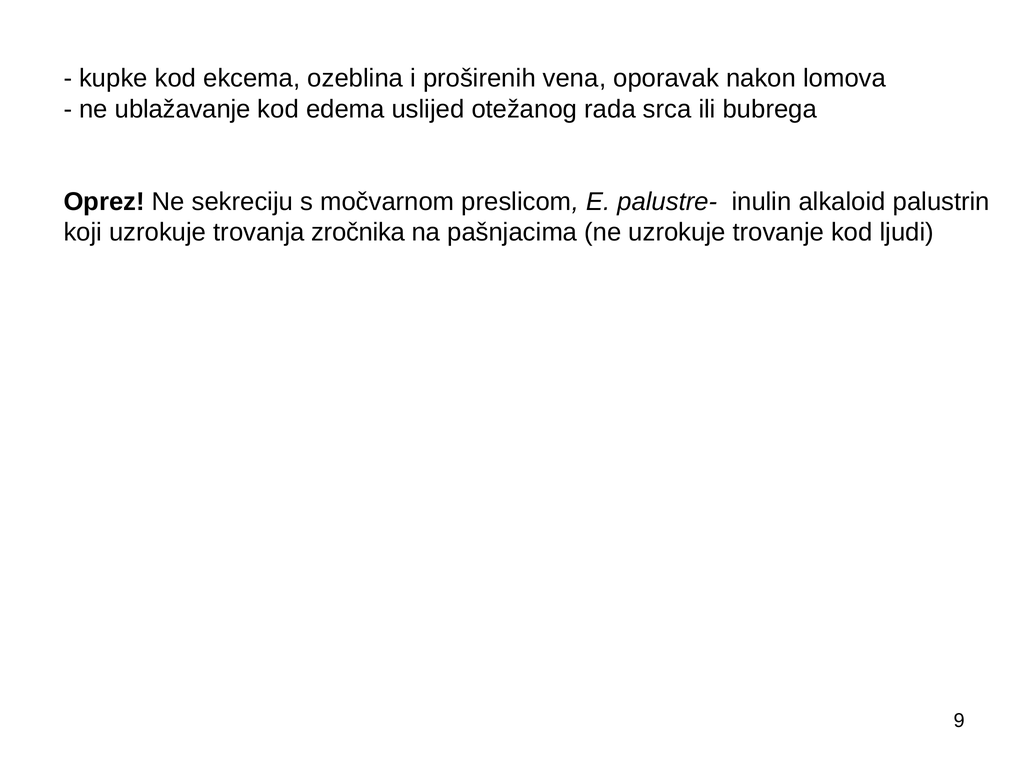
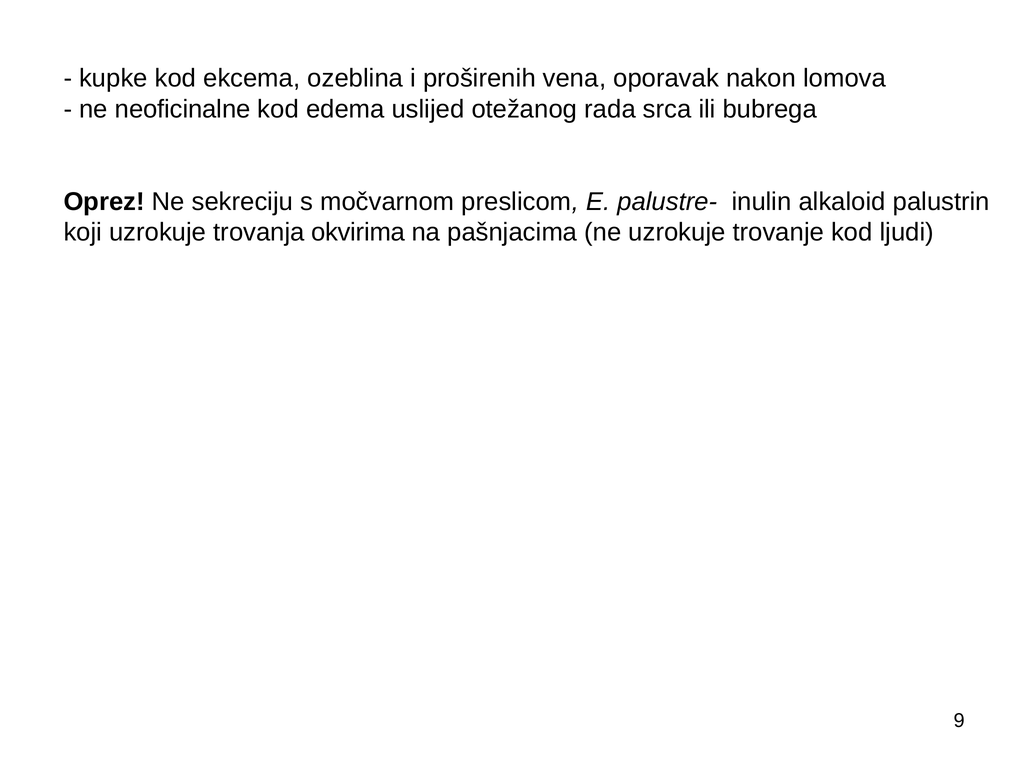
ublažavanje: ublažavanje -> neoficinalne (183, 109)
zročnika: zročnika -> okvirima (358, 232)
